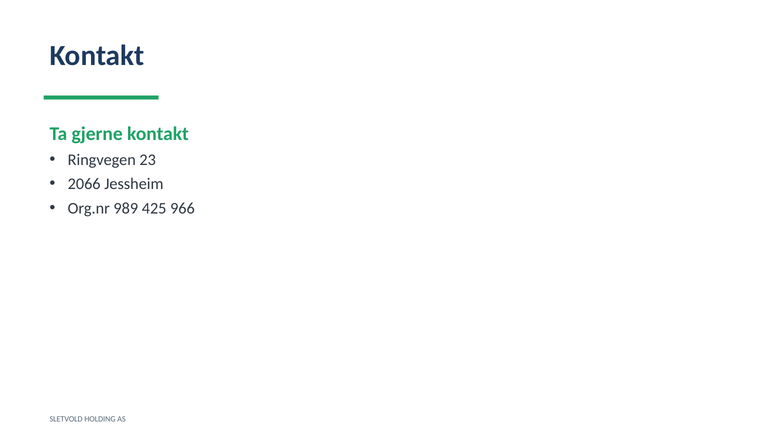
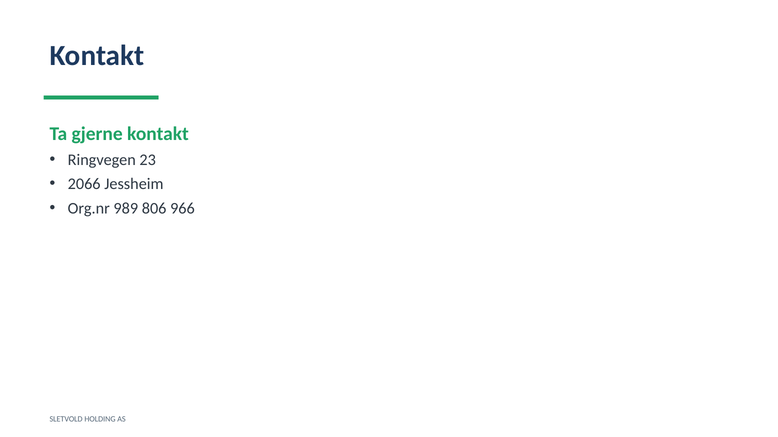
425: 425 -> 806 (154, 209)
